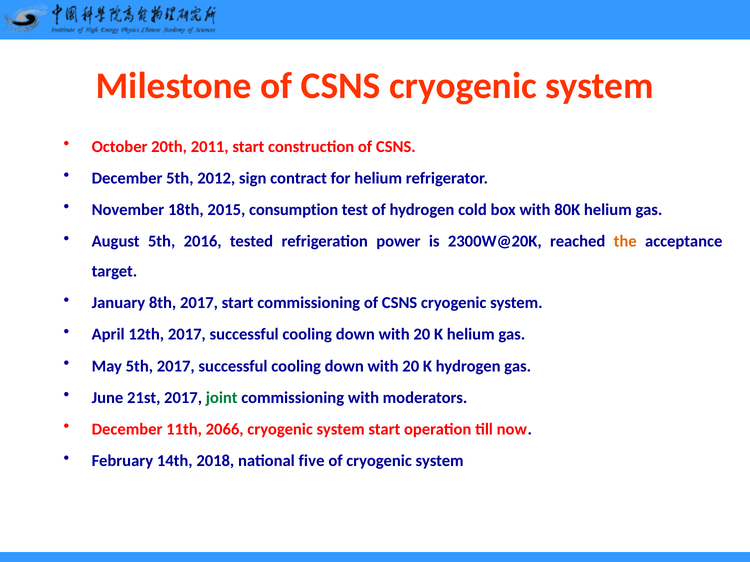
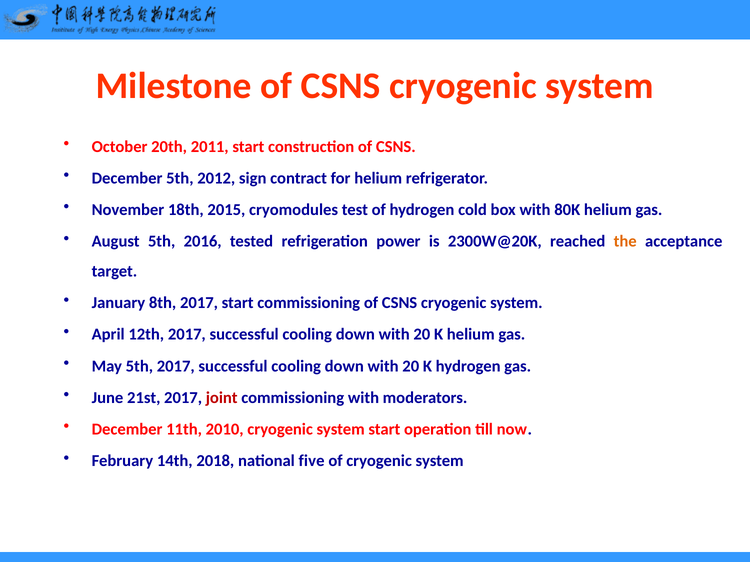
consumption: consumption -> cryomodules (294, 210)
joint colour: green -> red (222, 398)
2066: 2066 -> 2010 (225, 430)
